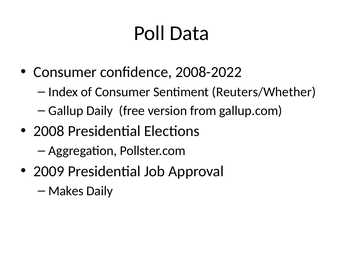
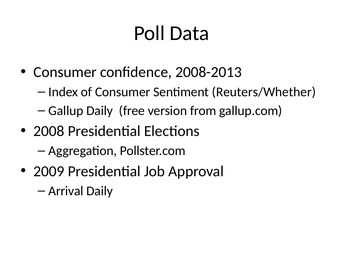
2008-2022: 2008-2022 -> 2008-2013 (209, 72)
Makes: Makes -> Arrival (66, 190)
